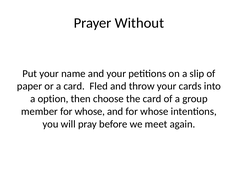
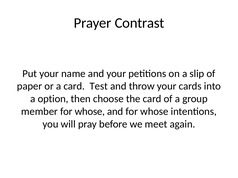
Without: Without -> Contrast (139, 23)
Fled: Fled -> Test (99, 86)
